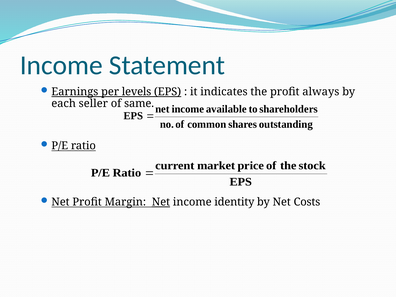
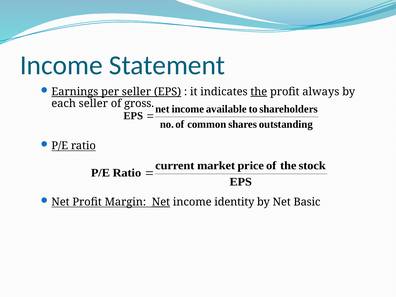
per levels: levels -> seller (136, 92)
the underline: none -> present (259, 92)
same: same -> gross (139, 104)
Costs: Costs -> Basic (307, 202)
